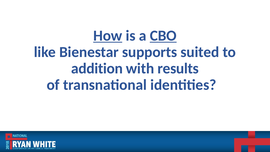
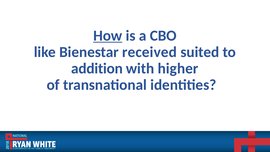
CBO underline: present -> none (163, 36)
supports: supports -> received (150, 52)
results: results -> higher (178, 68)
